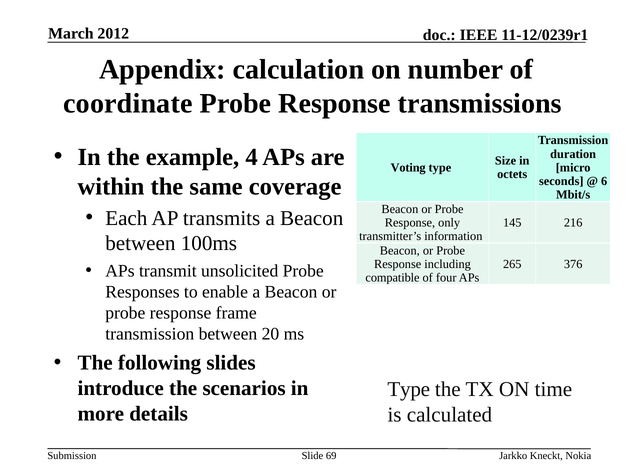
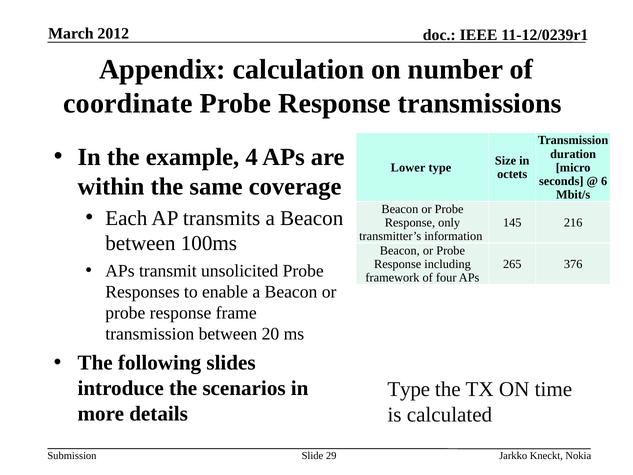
Voting: Voting -> Lower (408, 167)
compatible: compatible -> framework (392, 278)
69: 69 -> 29 (331, 455)
